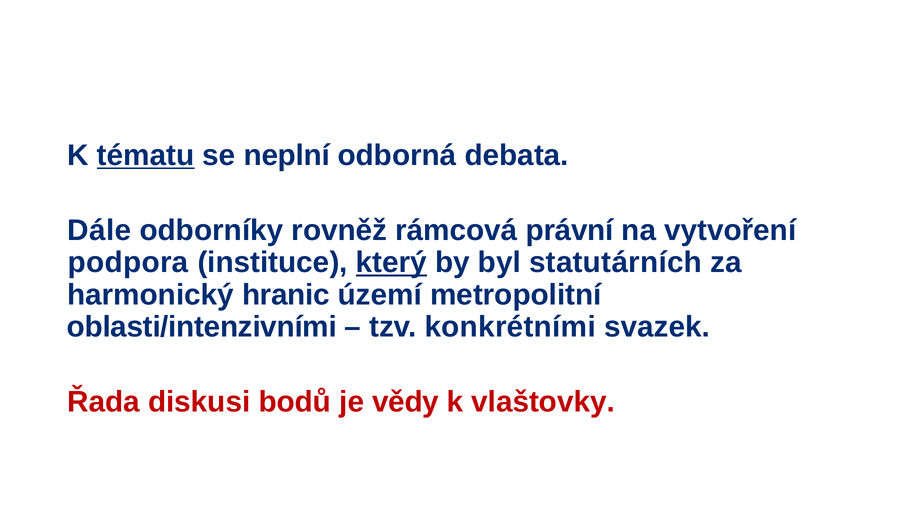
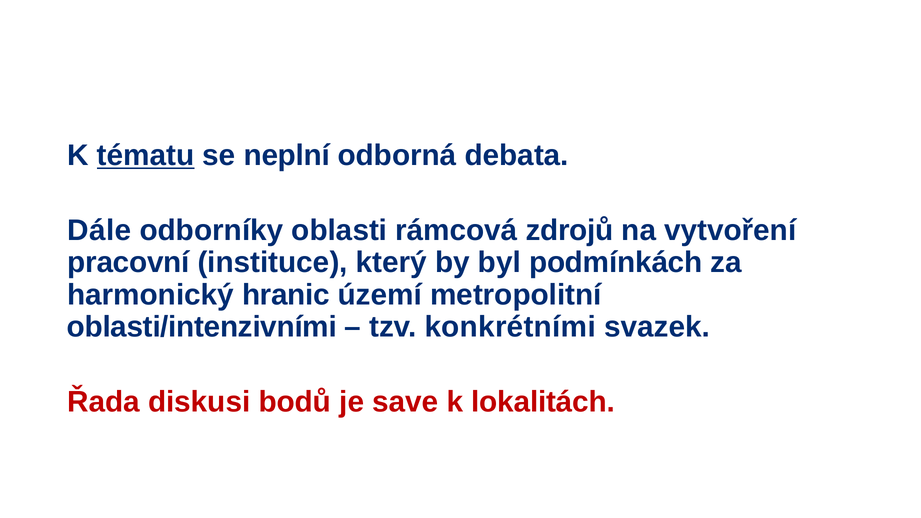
rovněž: rovněž -> oblasti (339, 231)
právní: právní -> zdrojů (570, 231)
podpora: podpora -> pracovní (128, 263)
který underline: present -> none (391, 263)
statutárních: statutárních -> podmínkách (616, 263)
vědy: vědy -> save (405, 402)
vlaštovky: vlaštovky -> lokalitách (543, 402)
